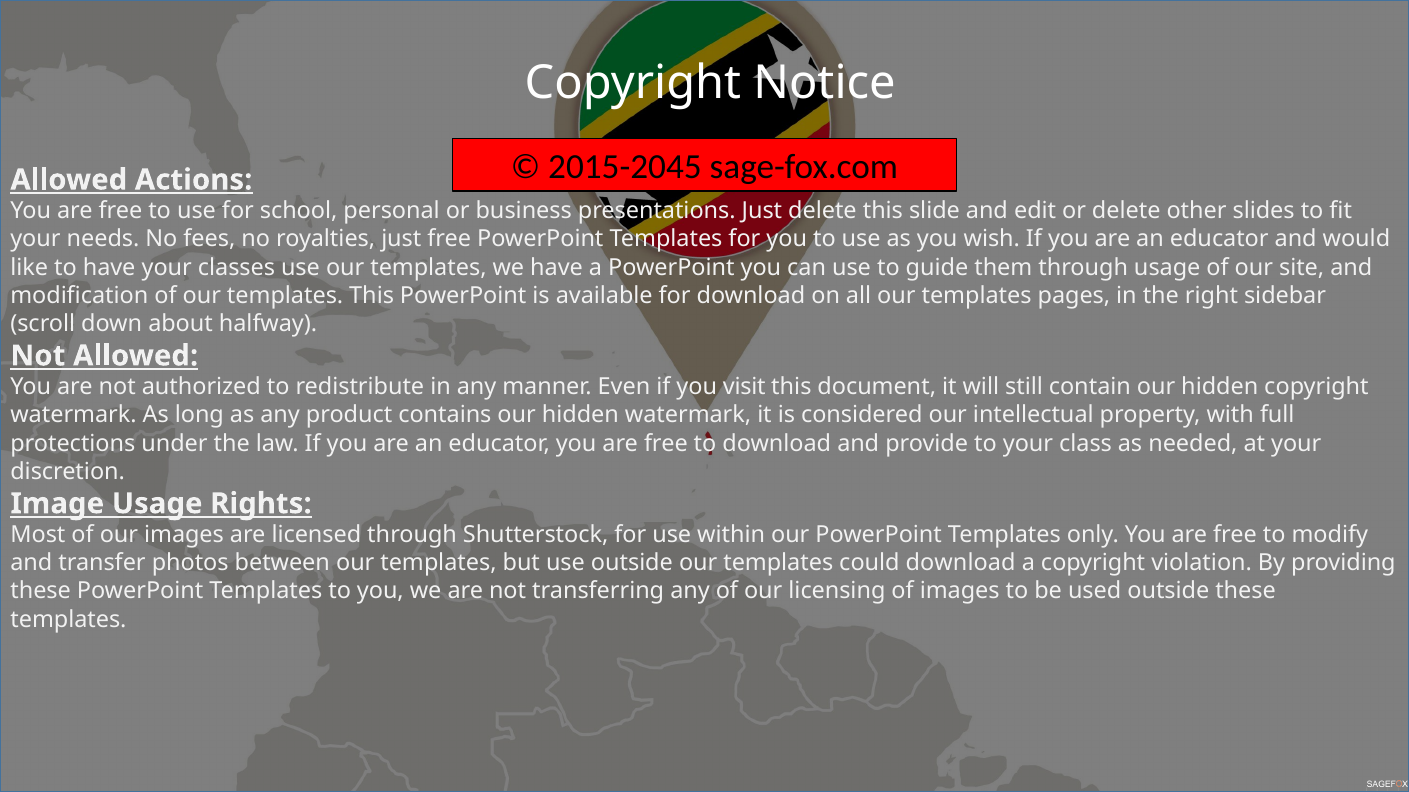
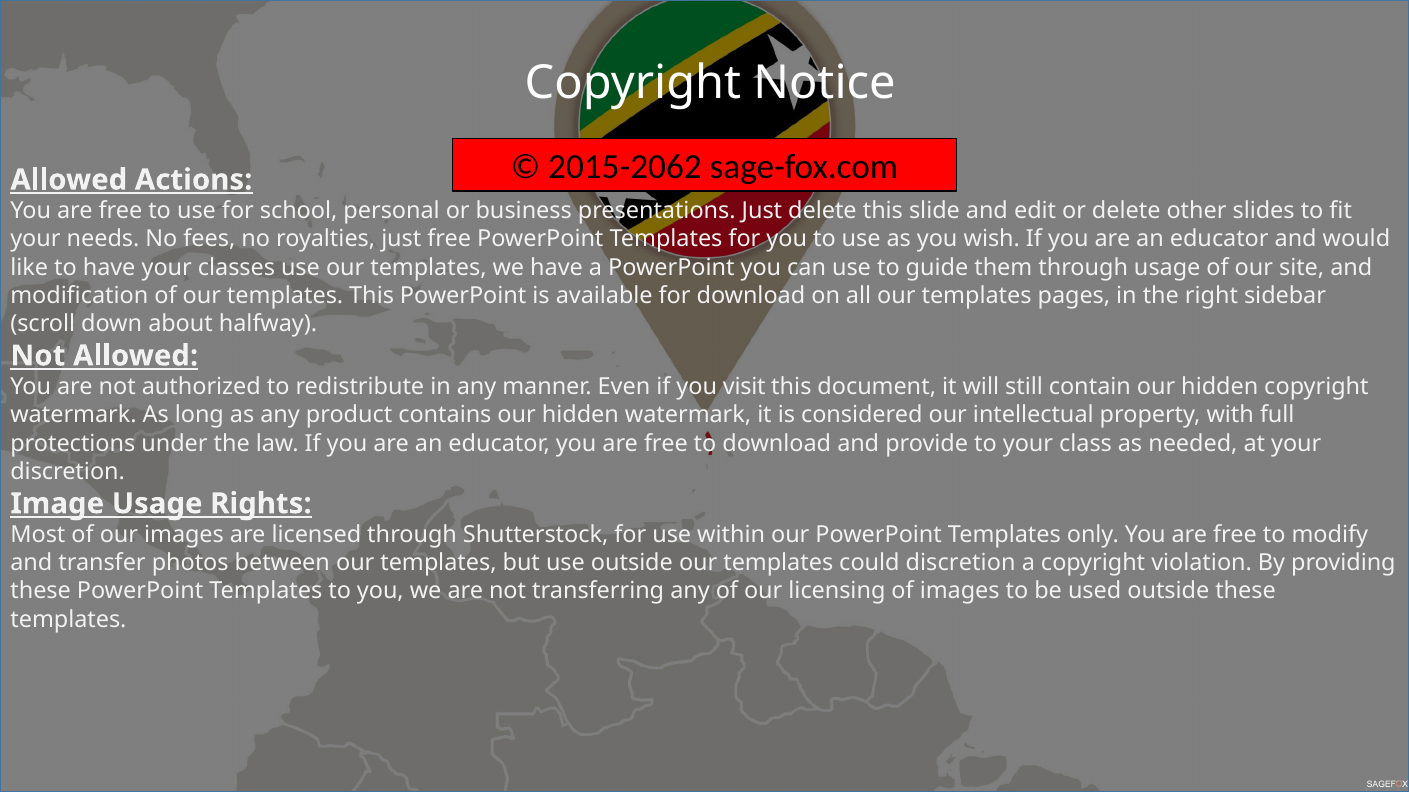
2015-2045: 2015-2045 -> 2015-2062 (625, 167)
could download: download -> discretion (961, 563)
